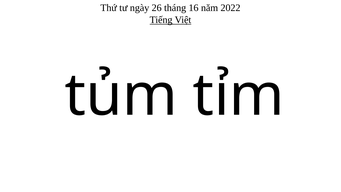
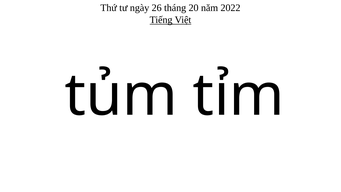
16: 16 -> 20 (194, 8)
